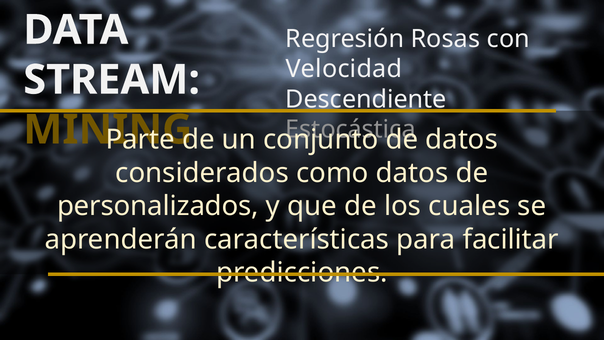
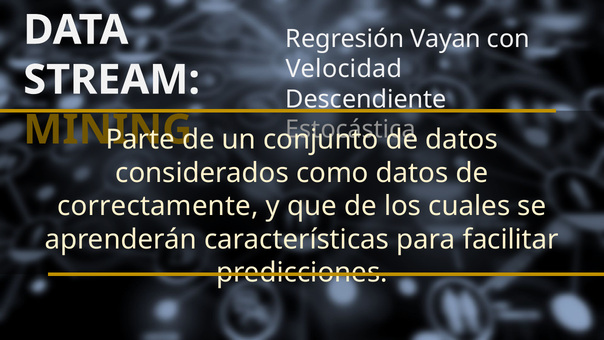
Rosas: Rosas -> Vayan (446, 39)
personalizados: personalizados -> correctamente (158, 206)
